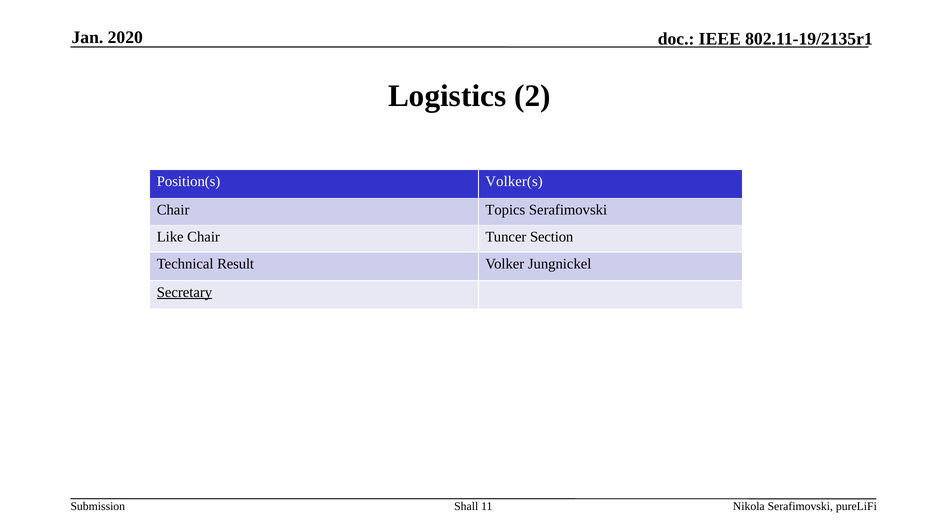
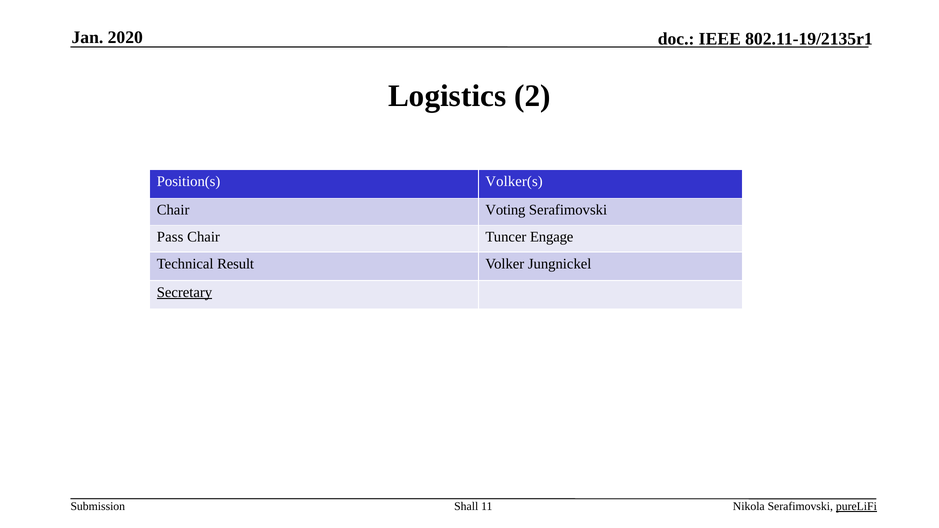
Topics: Topics -> Voting (505, 210)
Like: Like -> Pass (170, 237)
Section: Section -> Engage (552, 237)
pureLiFi underline: none -> present (856, 507)
